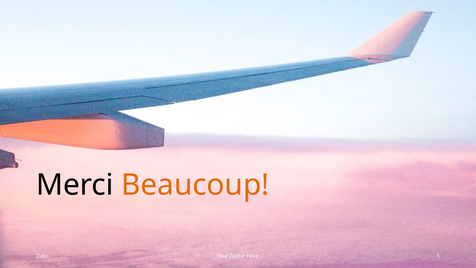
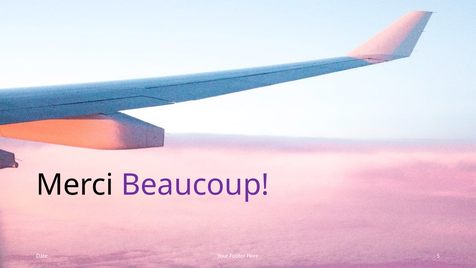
Beaucoup colour: orange -> purple (195, 185)
